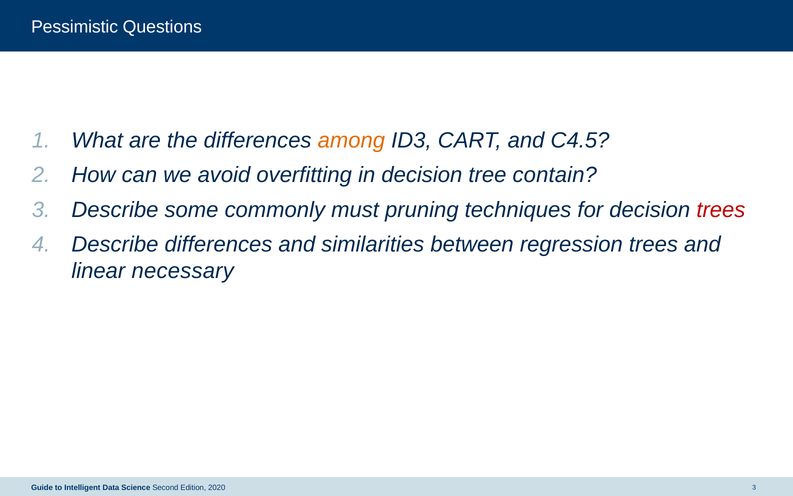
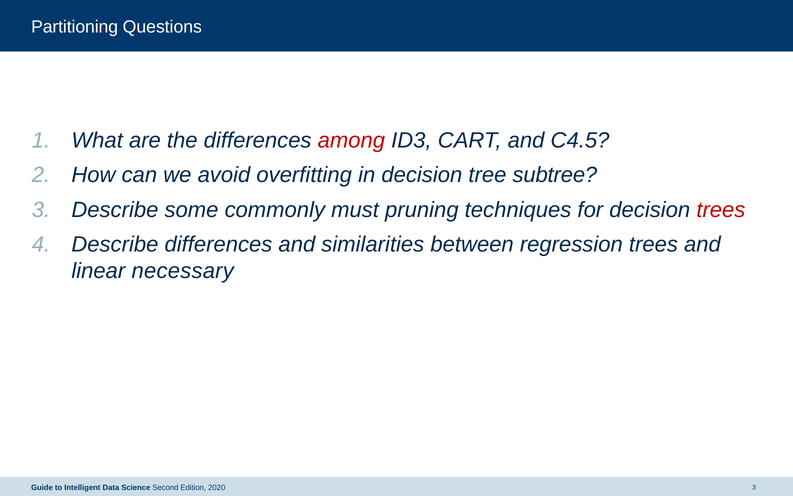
Pessimistic: Pessimistic -> Partitioning (75, 27)
among colour: orange -> red (351, 140)
contain: contain -> subtree (555, 175)
